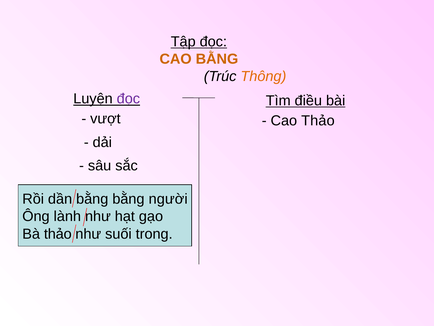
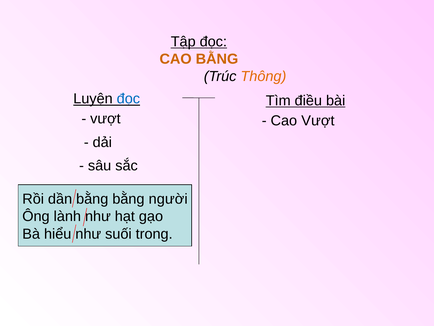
đọc colour: purple -> blue (128, 99)
Cao Thảo: Thảo -> Vượt (318, 120)
Bà thảo: thảo -> hiểu (58, 234)
